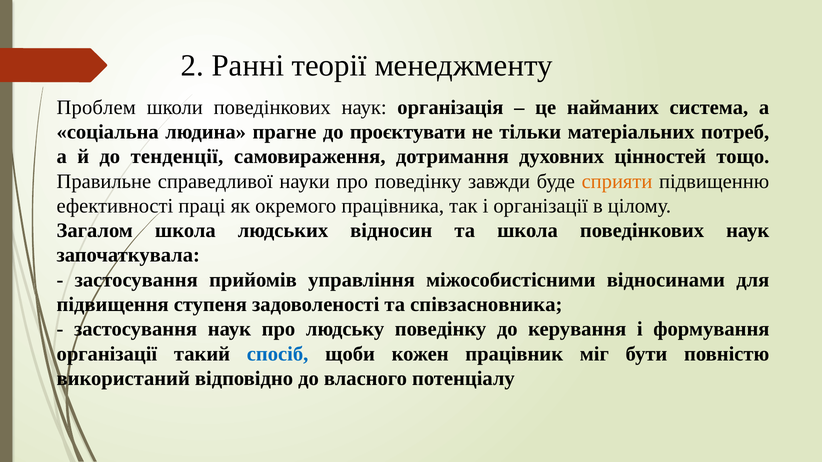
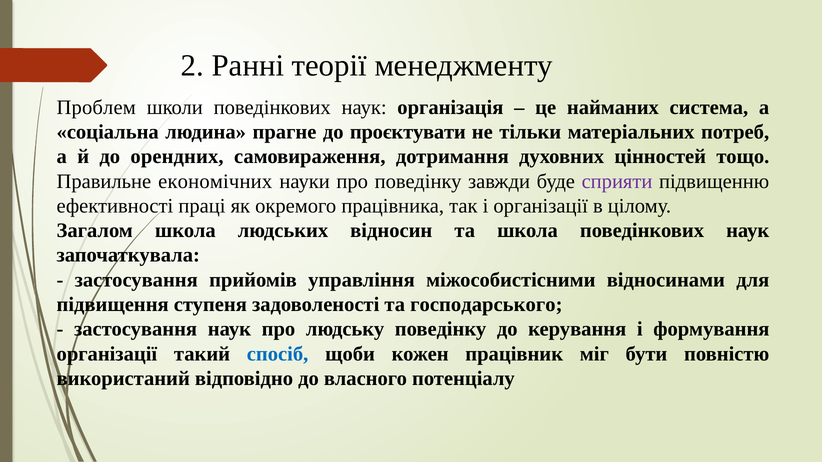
тенденції: тенденції -> орендних (177, 157)
справедливої: справедливої -> економічних (215, 181)
сприяти colour: orange -> purple (617, 181)
співзасновника: співзасновника -> господарського (486, 305)
